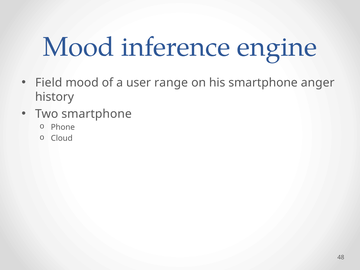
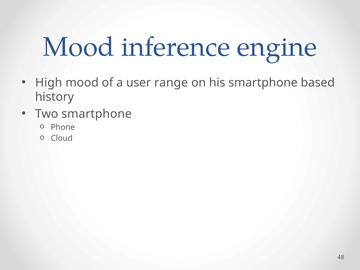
Field: Field -> High (49, 83)
anger: anger -> based (318, 83)
